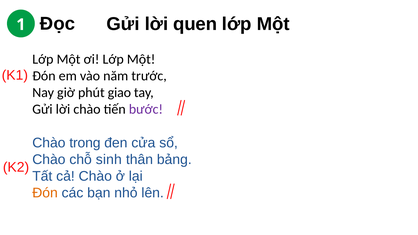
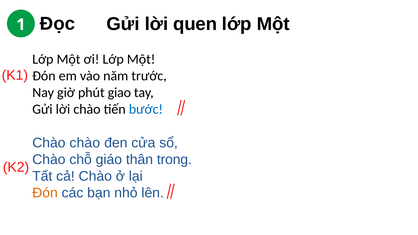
bước colour: purple -> blue (146, 109)
Chào trong: trong -> chào (85, 143)
sinh: sinh -> giáo (109, 160)
bảng: bảng -> trong (174, 160)
